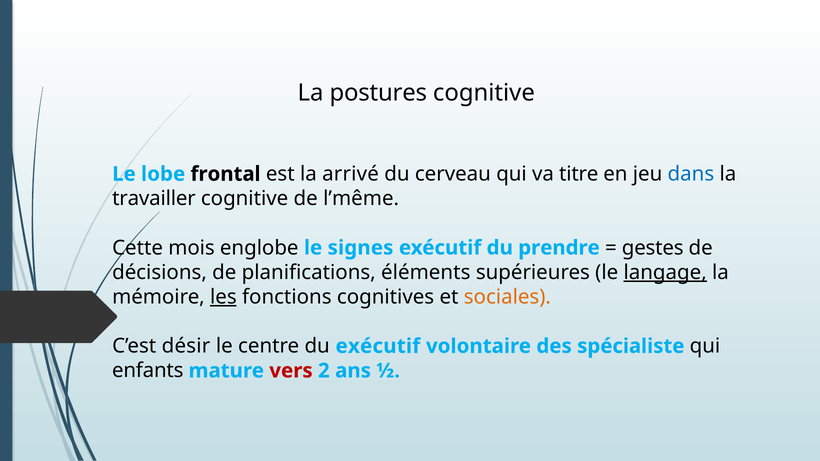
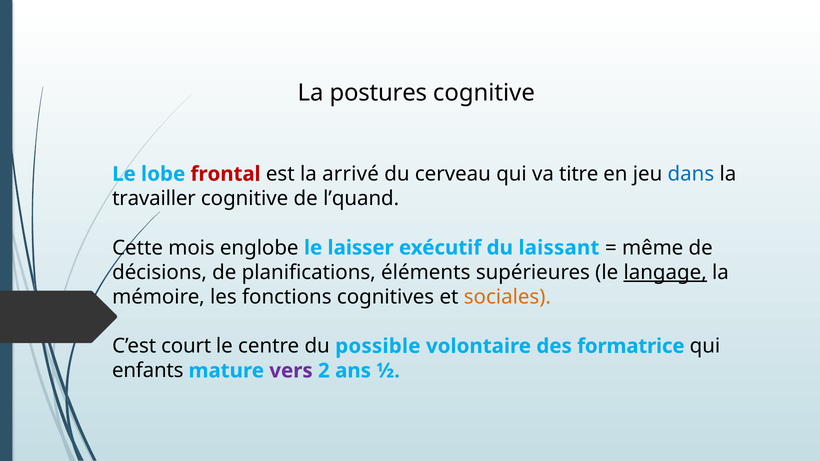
frontal colour: black -> red (226, 174)
l’même: l’même -> l’quand (361, 199)
signes: signes -> laisser (361, 248)
prendre: prendre -> laissant (559, 248)
gestes: gestes -> même (653, 248)
les underline: present -> none (223, 297)
désir: désir -> court (186, 346)
du exécutif: exécutif -> possible (378, 346)
spécialiste: spécialiste -> formatrice (631, 346)
vers colour: red -> purple (291, 371)
